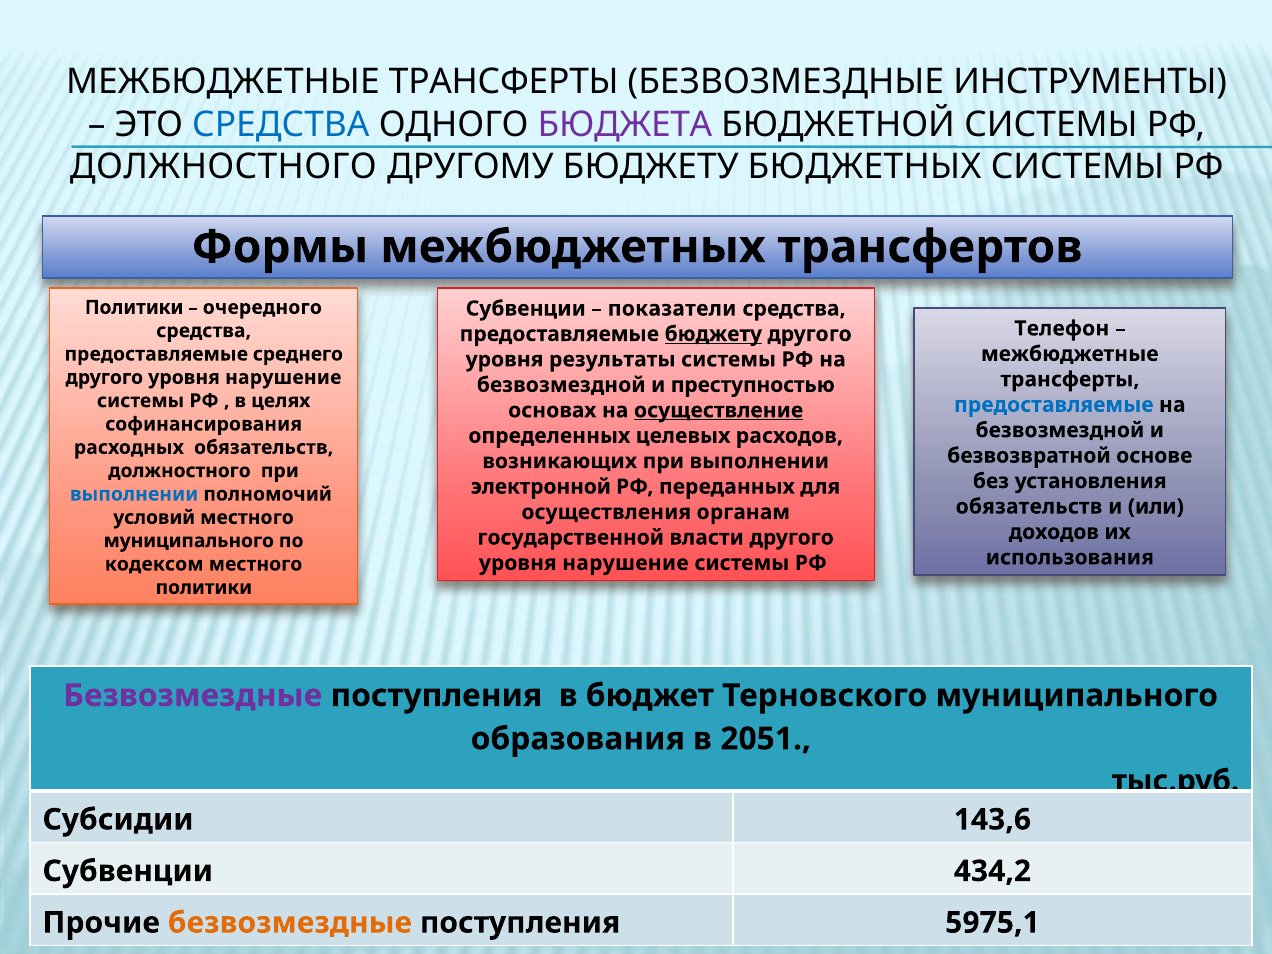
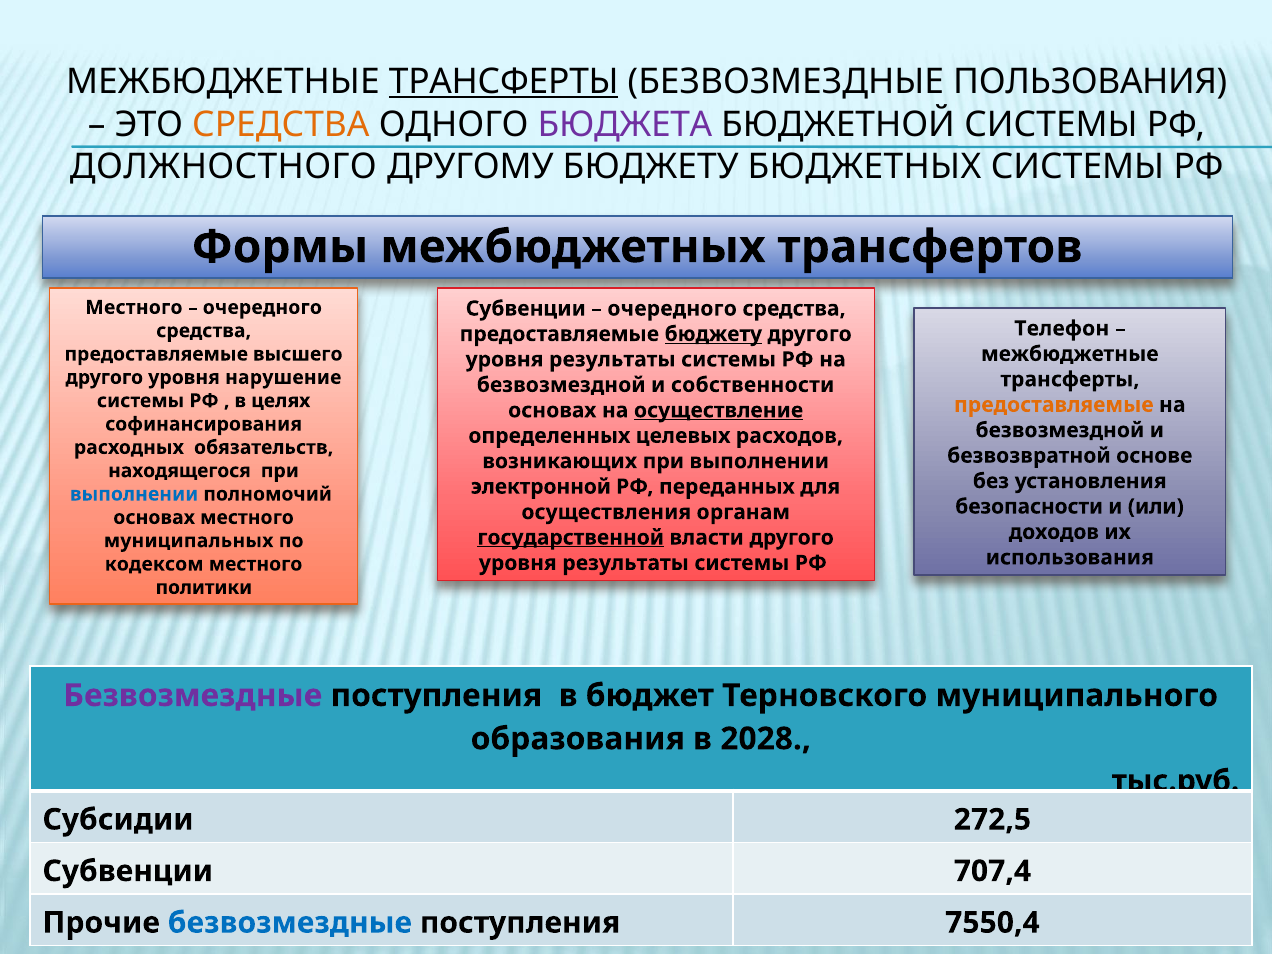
ТРАНСФЕРТЫ underline: none -> present (504, 82)
ИНСТРУМЕНТЫ: ИНСТРУМЕНТЫ -> ПОЛЬЗОВАНИЯ (1090, 82)
СРЕДСТВА colour: blue -> orange (281, 124)
Политики: Политики -> Местного (134, 307)
показатели: показатели -> очередного (672, 309)
среднего: среднего -> высшего (298, 354)
преступностью: преступностью -> собственности (753, 385)
предоставляемые colour: blue -> orange (1054, 405)
должностного: должностного -> находящегося (180, 471)
обязательств: обязательств -> безопасности (1029, 507)
условий: условий -> основах (154, 517)
государственной underline: none -> present (571, 538)
муниципального: муниципального -> муниципальных (189, 541)
нарушение: нарушение -> результаты (626, 563)
2051: 2051 -> 2028 (766, 739)
143,6: 143,6 -> 272,5 (992, 820)
434,2: 434,2 -> 707,4 (992, 871)
безвозмездные colour: orange -> blue (290, 923)
5975,1: 5975,1 -> 7550,4 (992, 923)
